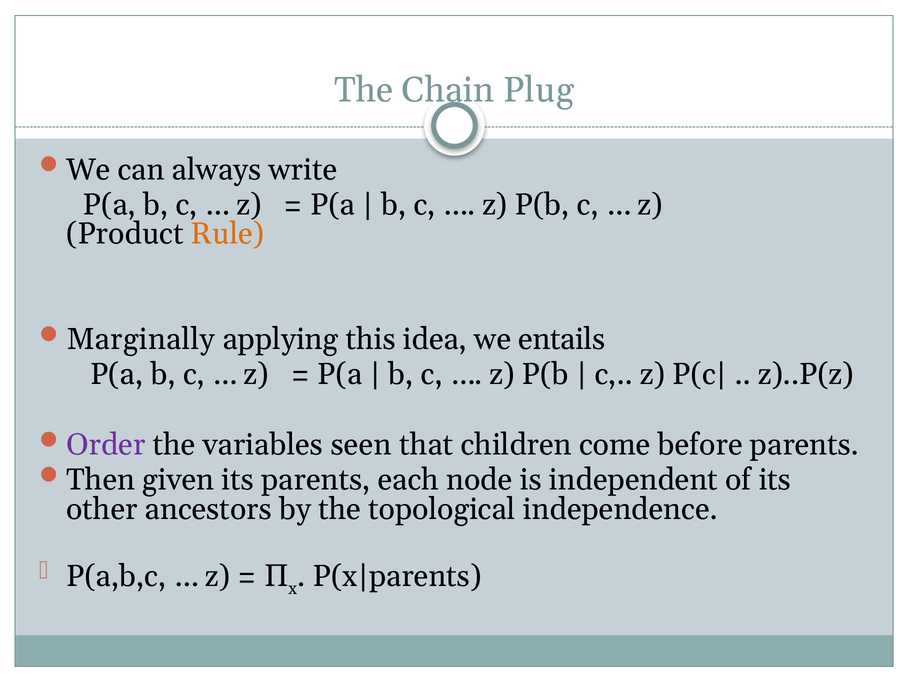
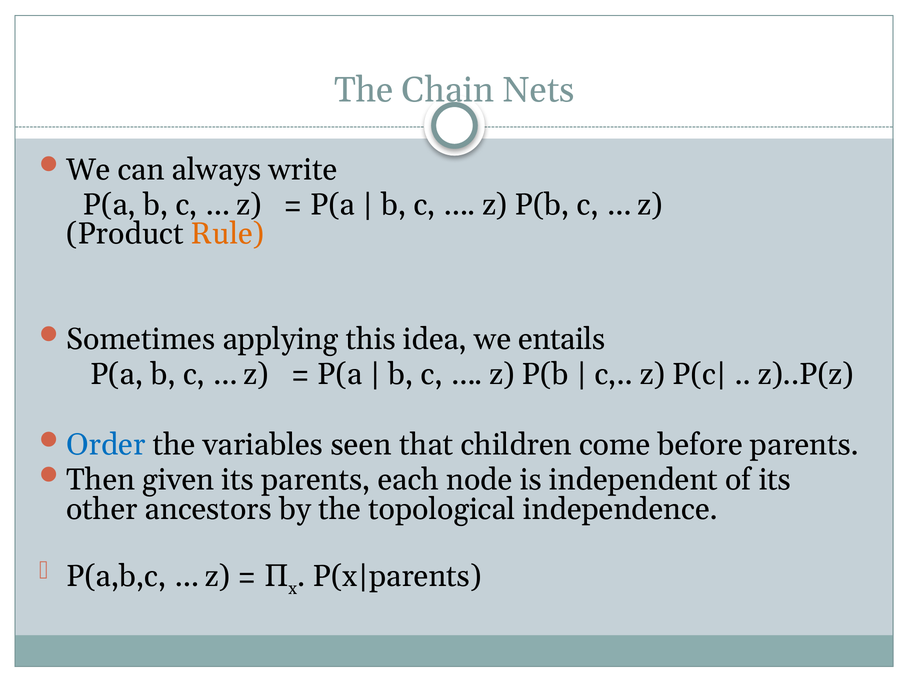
Plug: Plug -> Nets (539, 90)
Marginally: Marginally -> Sometimes (141, 339)
Order colour: purple -> blue (106, 445)
